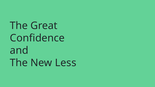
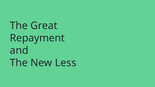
Confidence: Confidence -> Repayment (37, 38)
